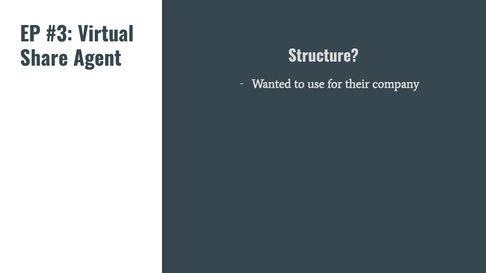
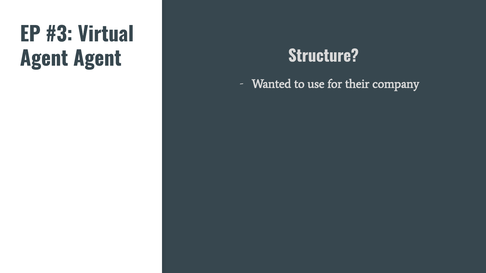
Share: Share -> Agent (44, 59)
